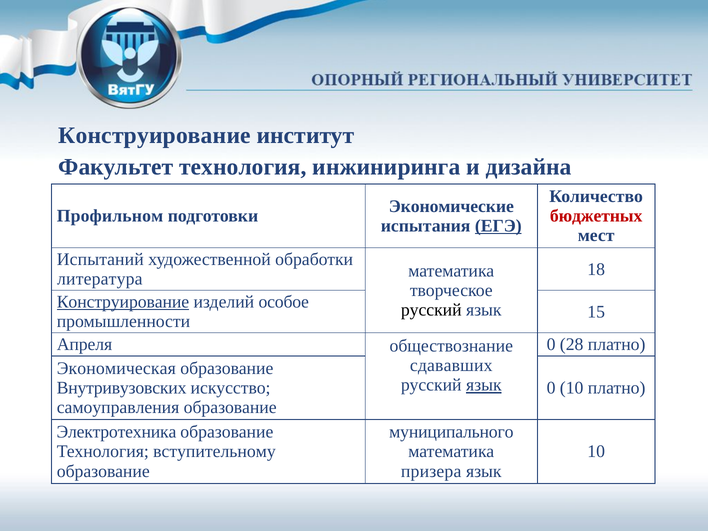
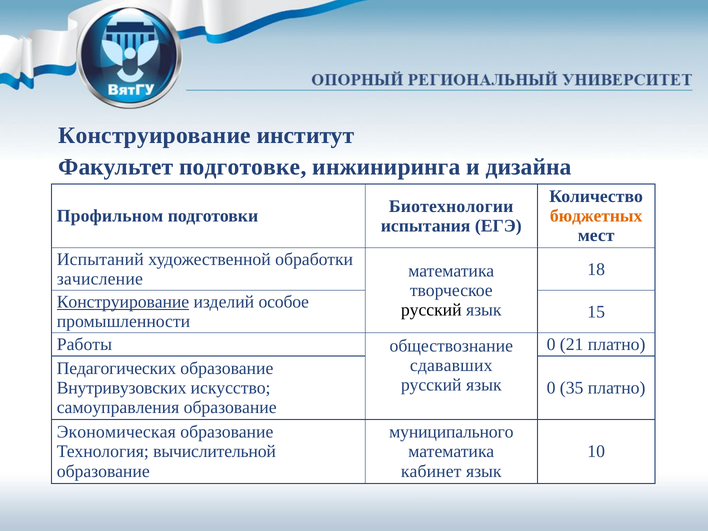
Факультет технология: технология -> подготовке (243, 167)
Экономические: Экономические -> Биотехнологии (451, 206)
бюджетных colour: red -> orange (596, 216)
ЕГЭ underline: present -> none (498, 226)
литература: литература -> зачисление (100, 279)
Апреля: Апреля -> Работы (84, 344)
28: 28 -> 21 (572, 344)
Экономическая: Экономическая -> Педагогических (116, 368)
язык underline: present -> none (484, 385)
0 10: 10 -> 35 (572, 388)
Электротехника: Электротехника -> Экономическая (116, 432)
вступительному: вступительному -> вычислительной (215, 452)
призера: призера -> кабинет (431, 471)
